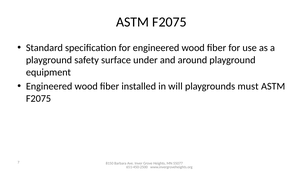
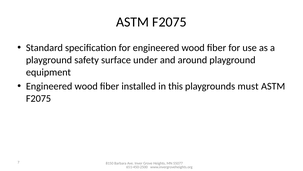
will: will -> this (176, 86)
